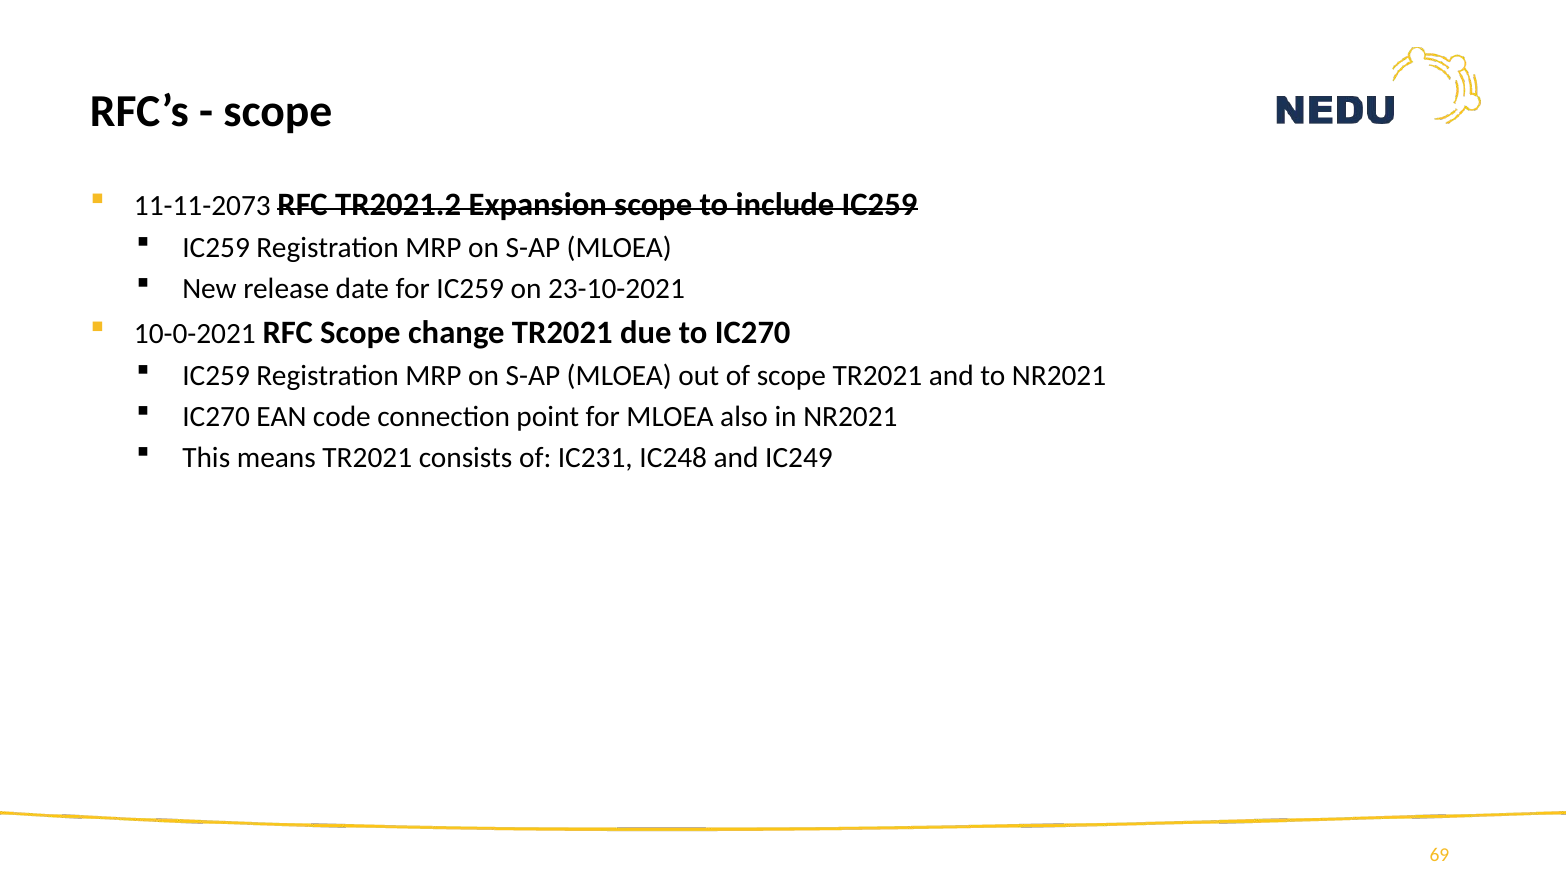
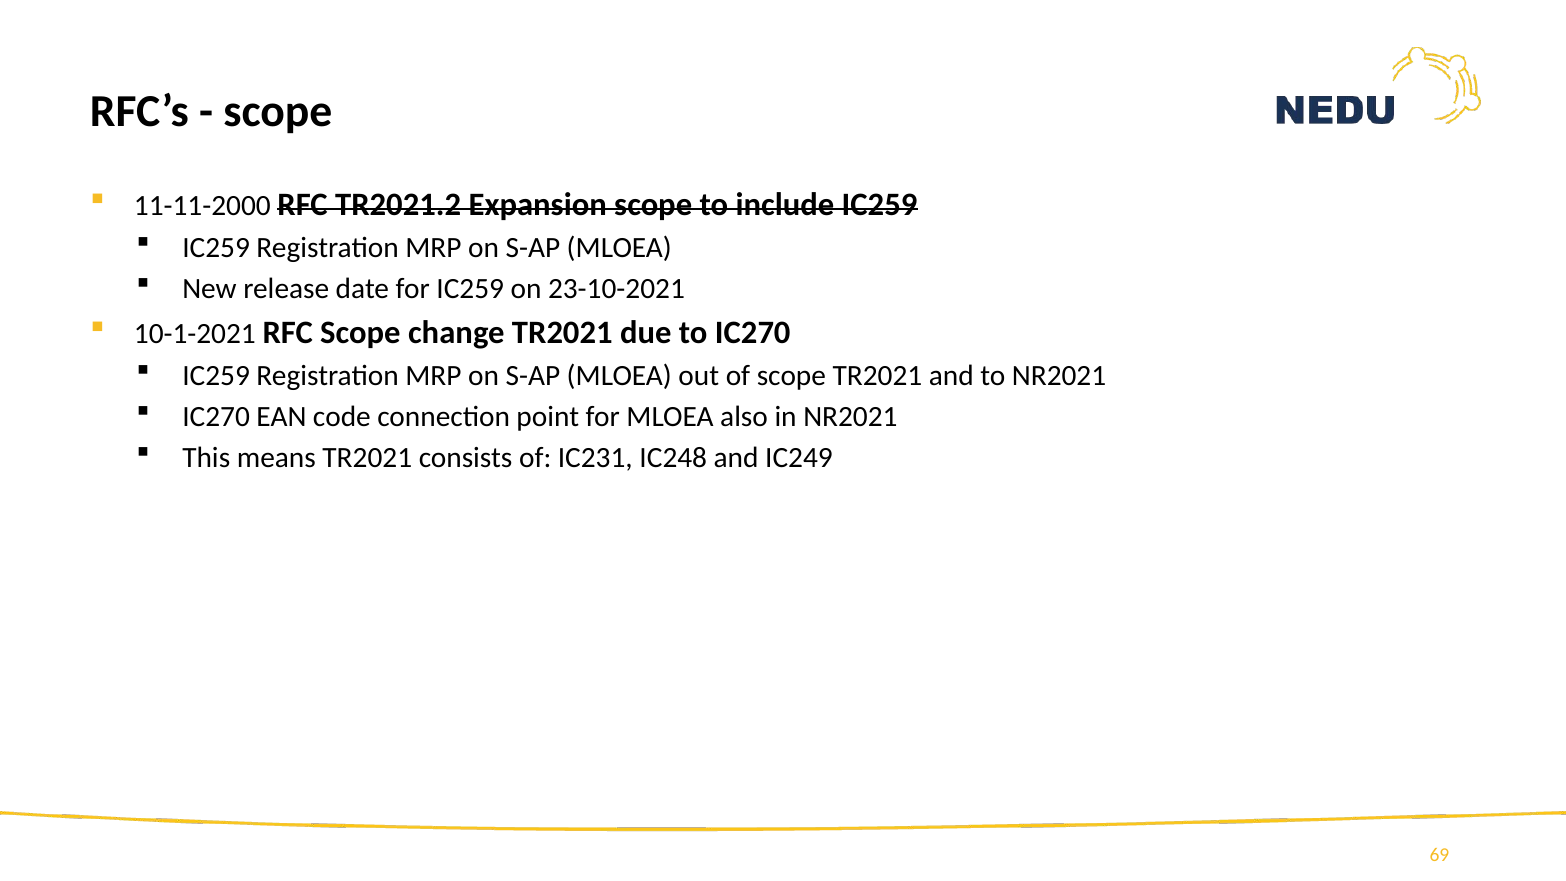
11-11-2073: 11-11-2073 -> 11-11-2000 (202, 206)
10-0-2021: 10-0-2021 -> 10-1-2021 (195, 334)
